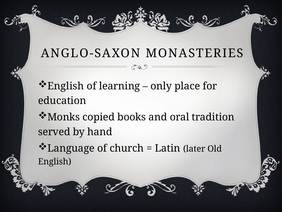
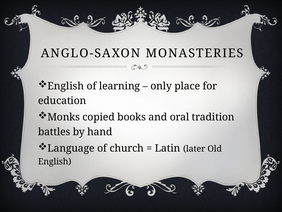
served: served -> battles (54, 132)
